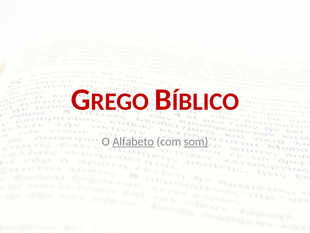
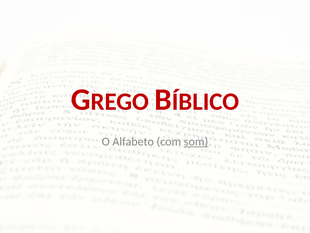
Alfabeto underline: present -> none (133, 141)
